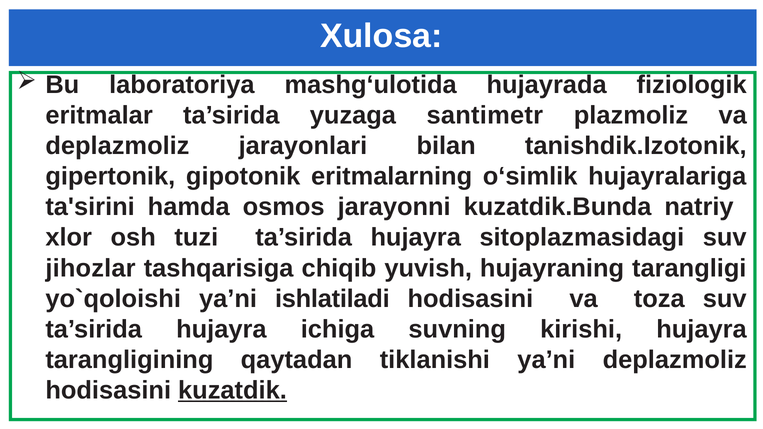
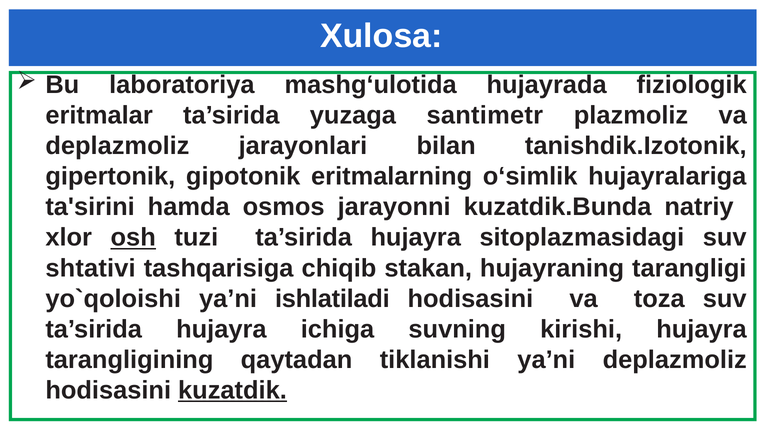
osh underline: none -> present (133, 238)
jihozlar: jihozlar -> shtativi (91, 268)
yuvish: yuvish -> stakan (428, 268)
